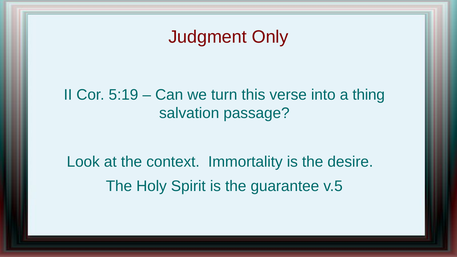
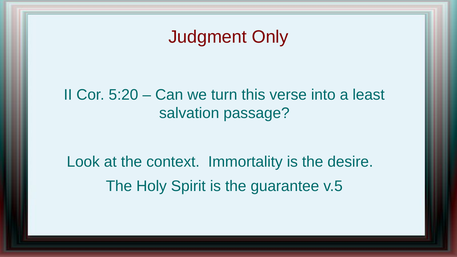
5:19: 5:19 -> 5:20 (123, 95)
thing: thing -> least (369, 95)
